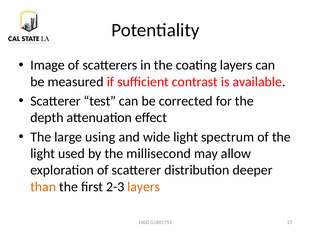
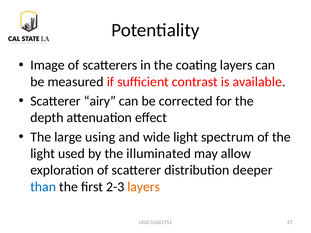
test: test -> airy (100, 101)
millisecond: millisecond -> illuminated (159, 154)
than colour: orange -> blue (43, 187)
